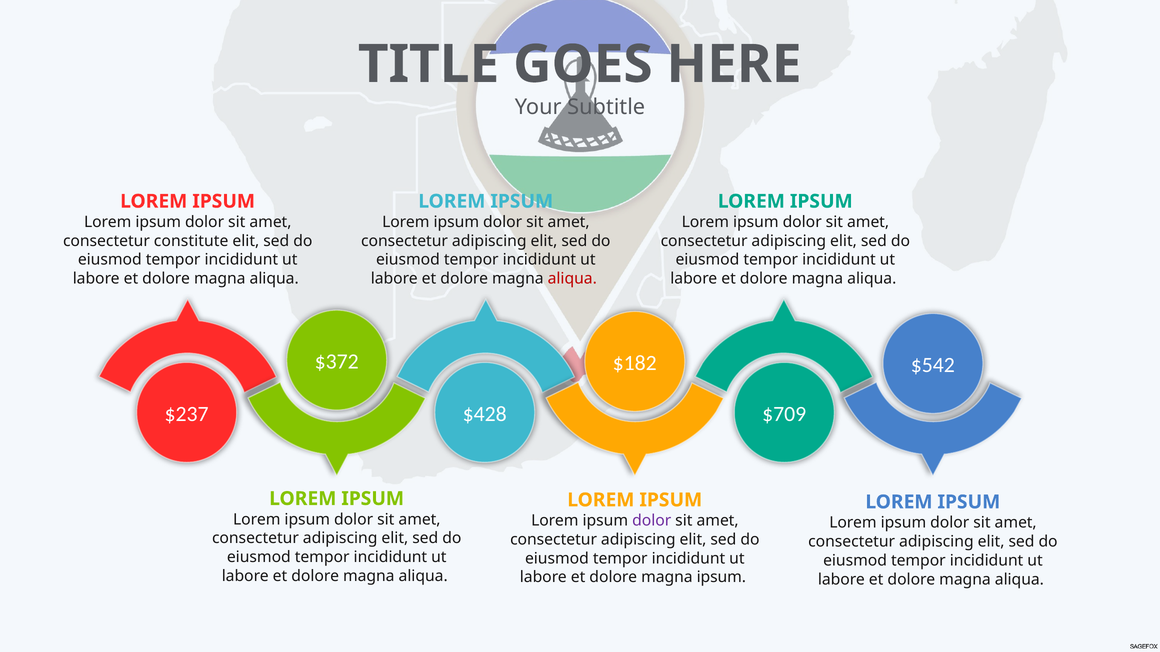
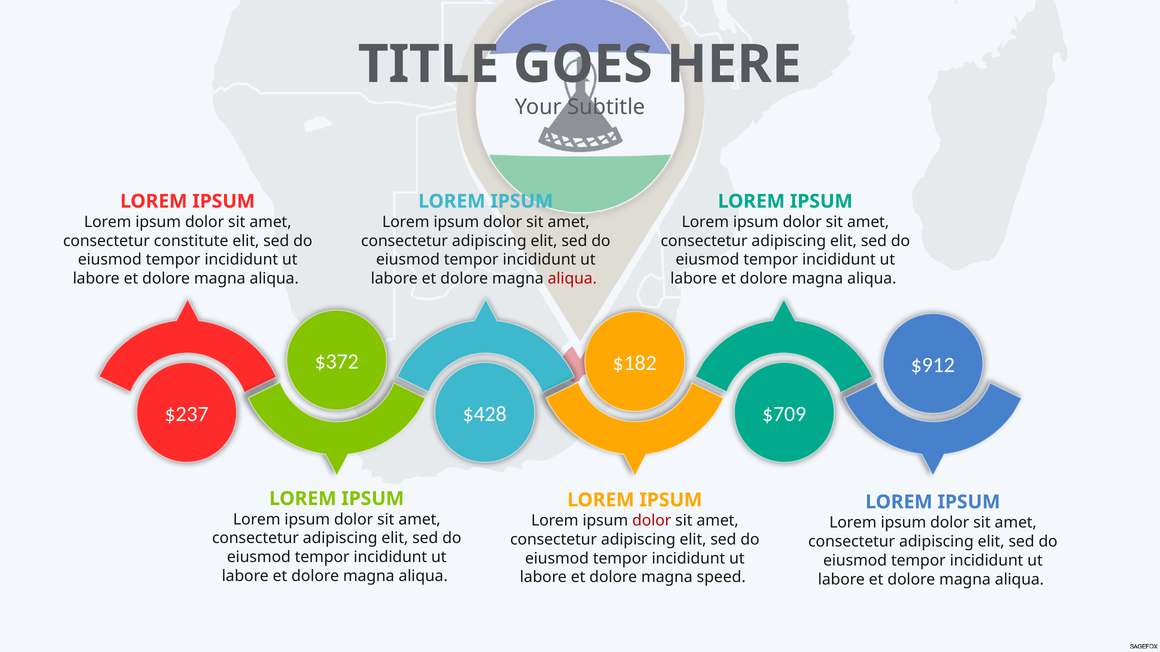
$542: $542 -> $912 (933, 365)
dolor colour: purple -> red (652, 521)
magna ipsum: ipsum -> speed (721, 578)
